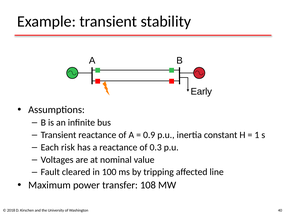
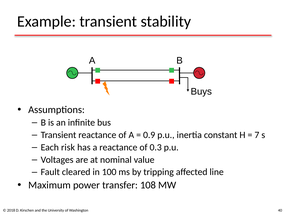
Early: Early -> Buys (201, 91)
1: 1 -> 7 (257, 135)
